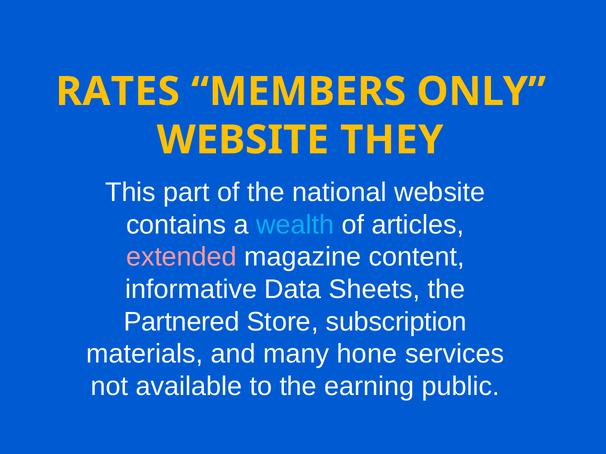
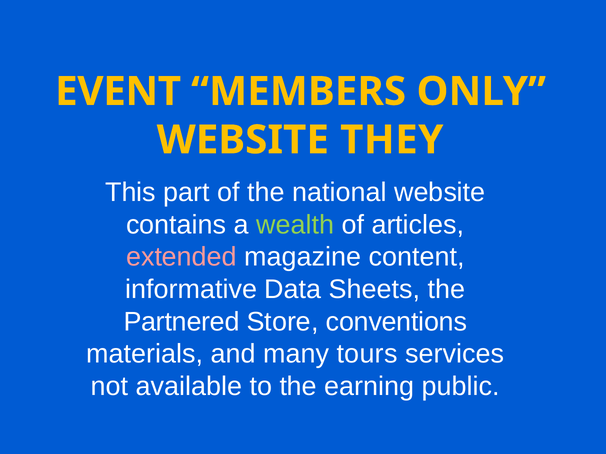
RATES: RATES -> EVENT (118, 92)
wealth colour: light blue -> light green (295, 225)
subscription: subscription -> conventions (396, 322)
hone: hone -> tours (367, 354)
